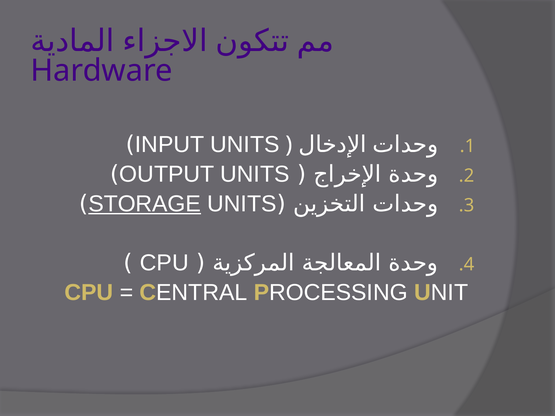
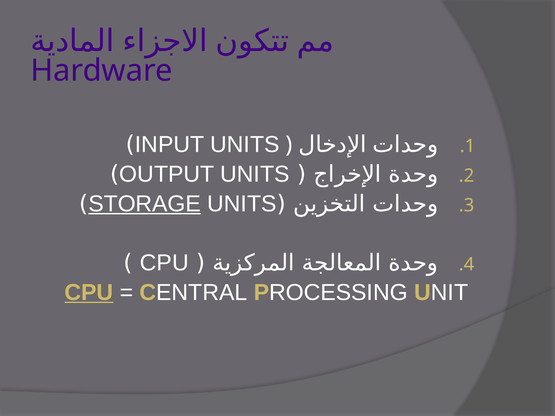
CPU underline: none -> present (89, 293)
